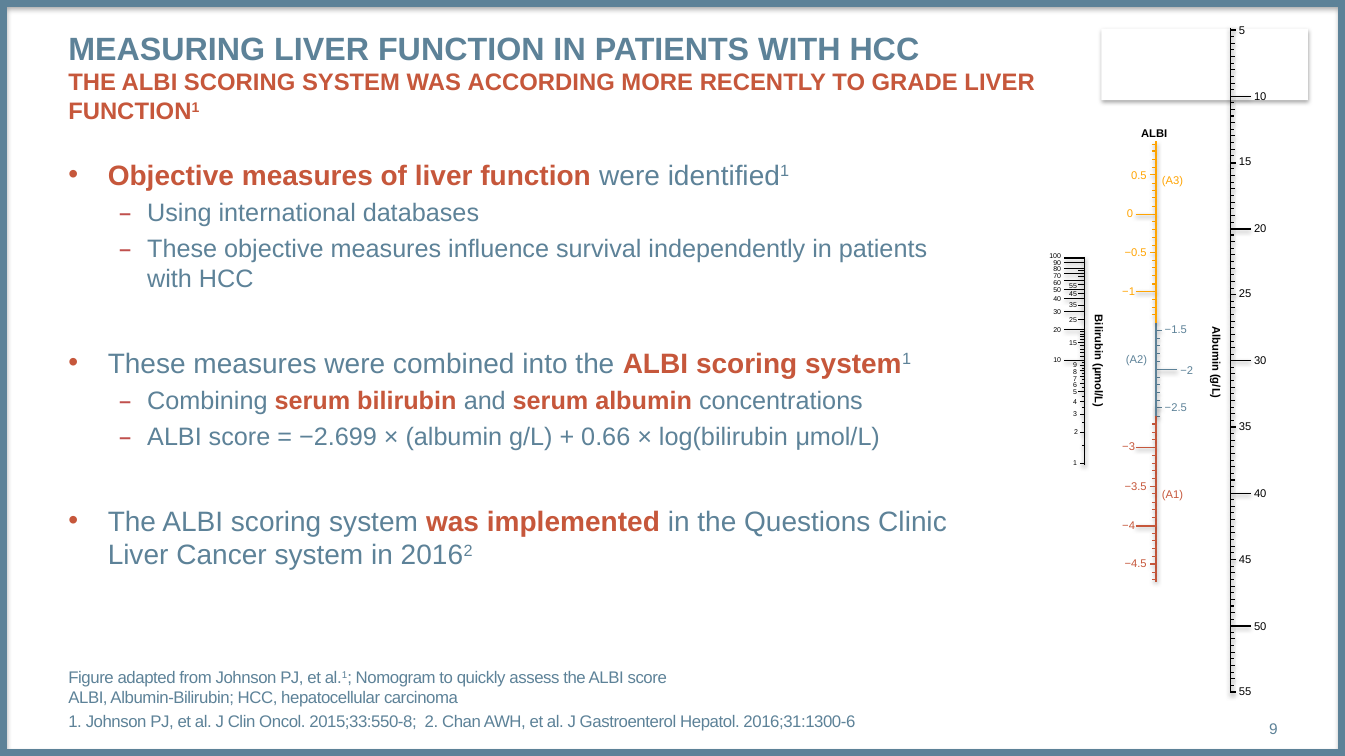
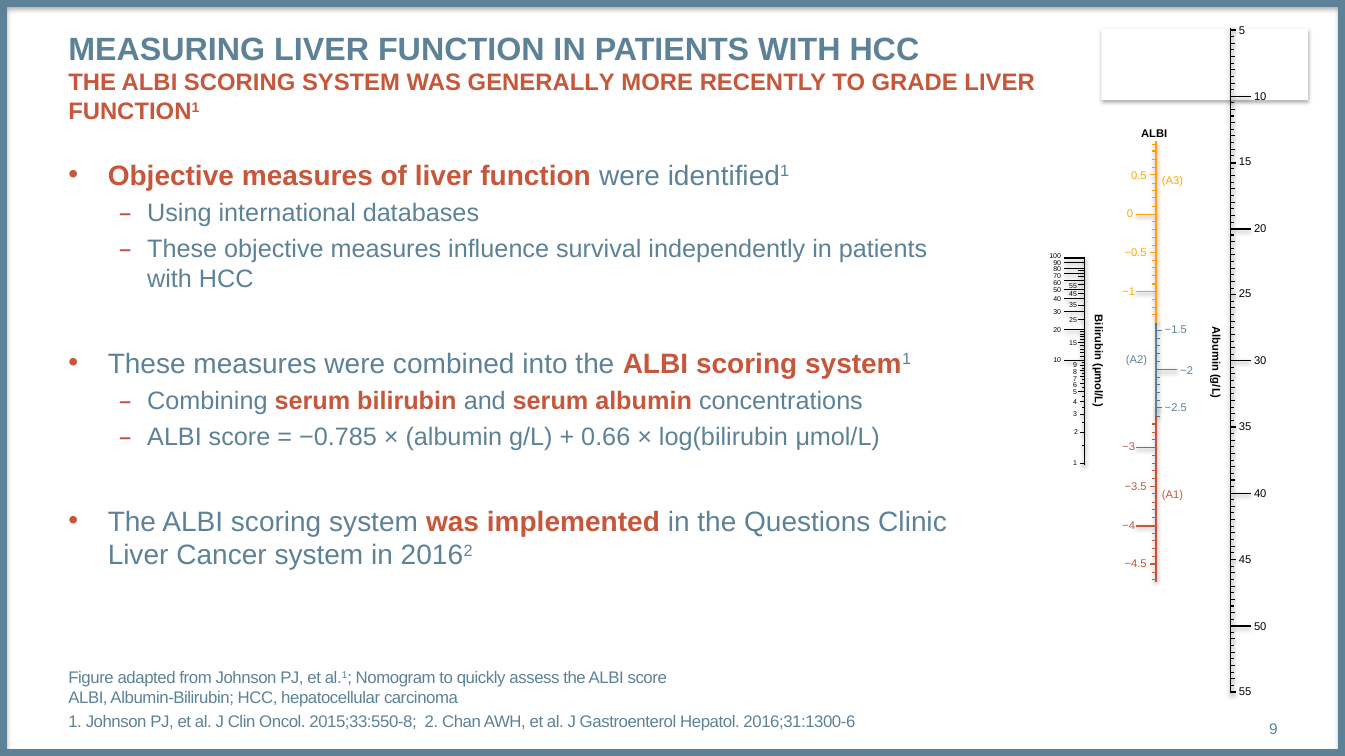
ACCORDING: ACCORDING -> GENERALLY (541, 83)
−2.699: −2.699 -> −0.785 (338, 438)
